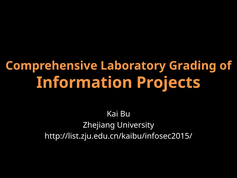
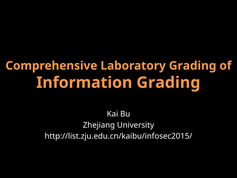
Information Projects: Projects -> Grading (168, 82)
